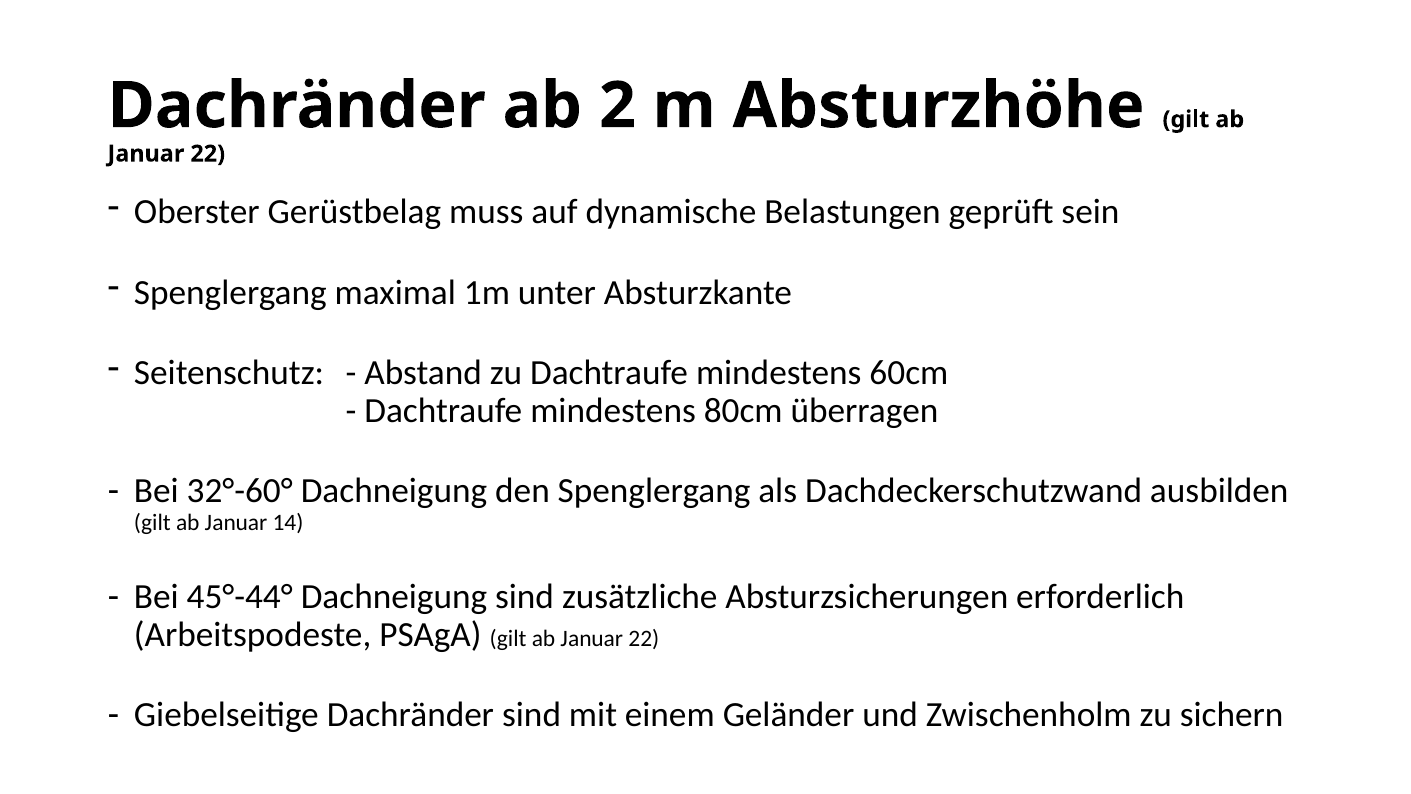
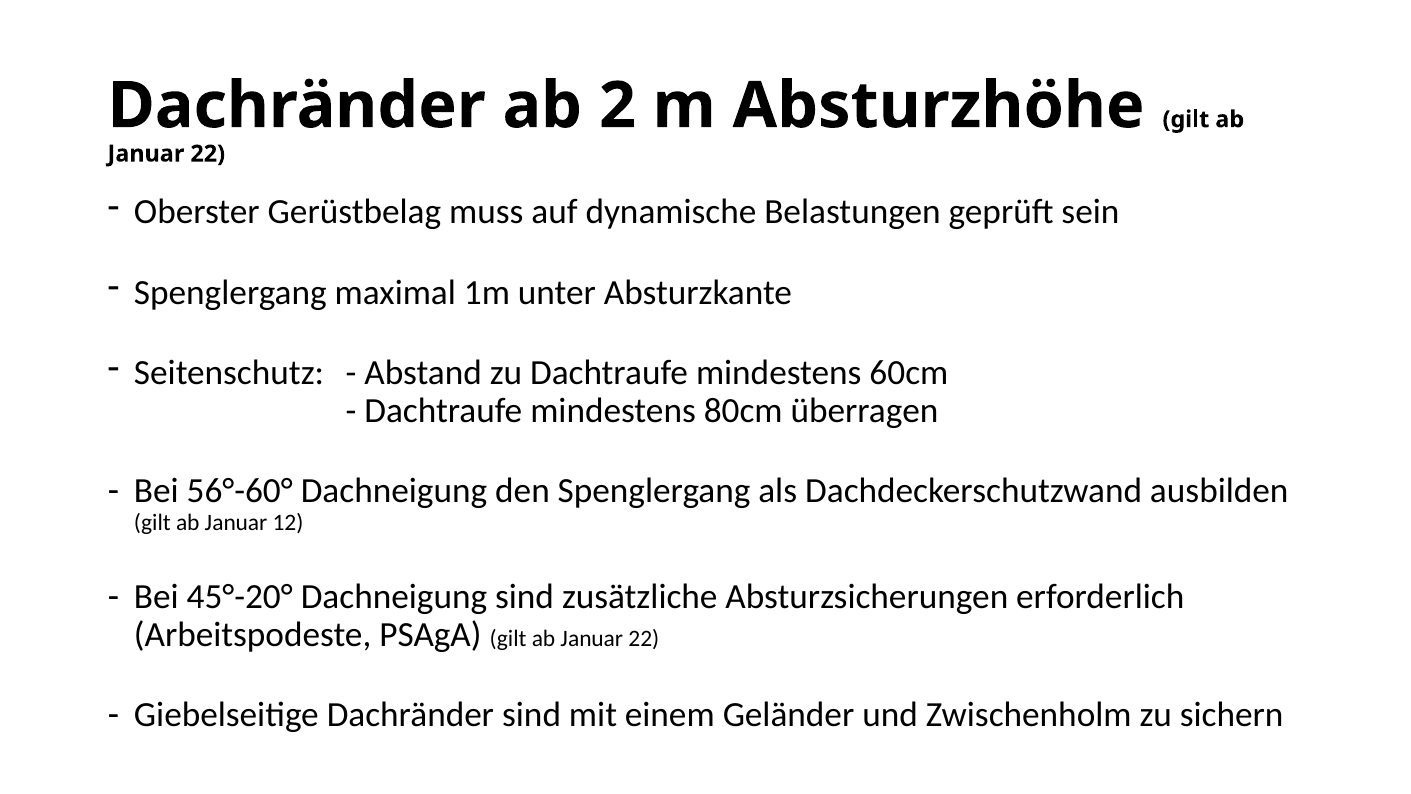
32°-60°: 32°-60° -> 56°-60° (240, 491)
14: 14 -> 12 (288, 523)
45°-44°: 45°-44° -> 45°-20° (240, 597)
